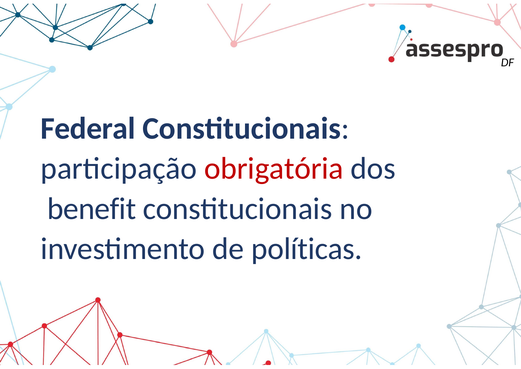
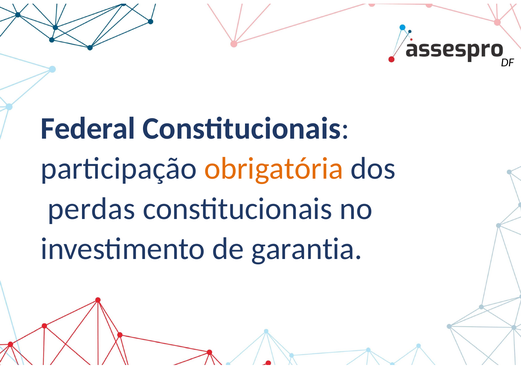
obrigatória colour: red -> orange (274, 168)
benefit: benefit -> perdas (91, 208)
políticas: políticas -> garantia (307, 249)
